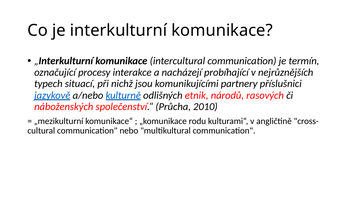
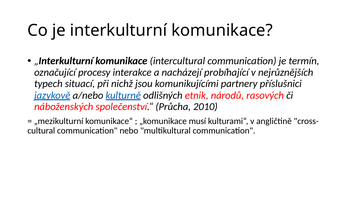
rodu: rodu -> musí (197, 121)
